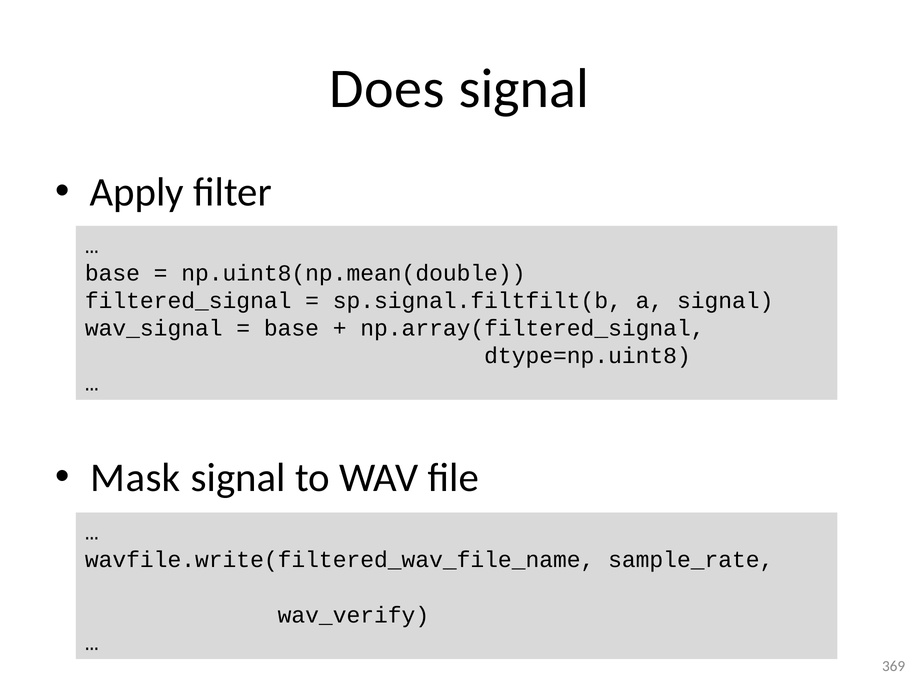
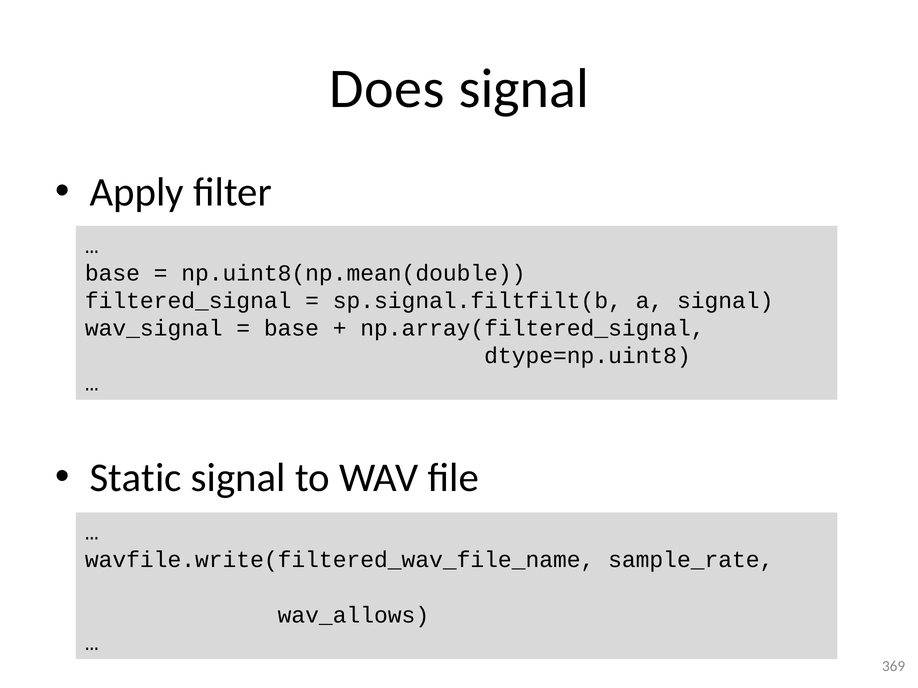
Mask: Mask -> Static (136, 478)
wav_verify: wav_verify -> wav_allows (353, 615)
